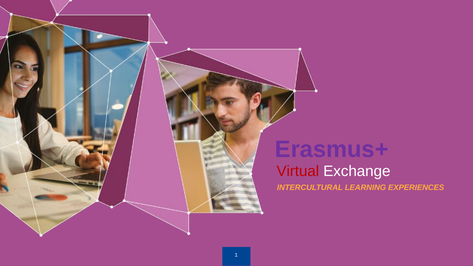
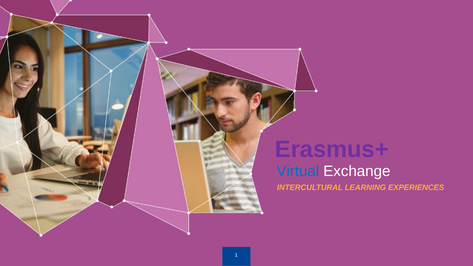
Virtual colour: red -> blue (298, 171)
